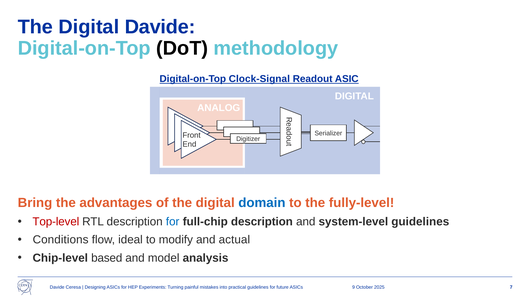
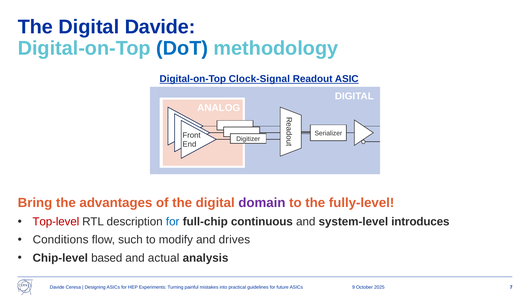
DoT colour: black -> blue (182, 48)
domain colour: blue -> purple (262, 203)
full-chip description: description -> continuous (262, 222)
system-level guidelines: guidelines -> introduces (420, 222)
ideal: ideal -> such (130, 240)
actual: actual -> drives (234, 240)
model: model -> actual (164, 258)
